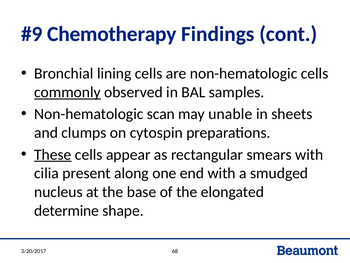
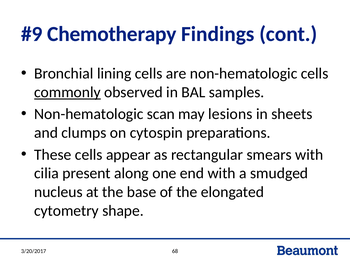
unable: unable -> lesions (230, 114)
These underline: present -> none (53, 154)
determine: determine -> cytometry (66, 210)
